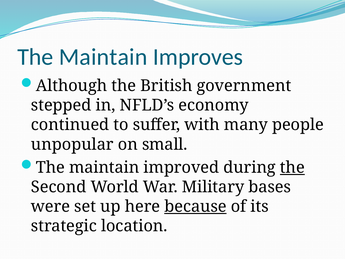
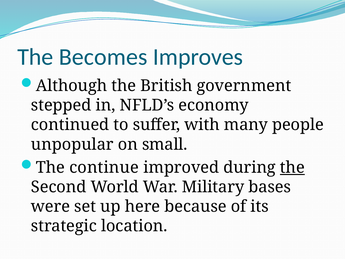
Maintain: Maintain -> Becomes (103, 57)
maintain: maintain -> continue (104, 167)
because underline: present -> none (195, 206)
